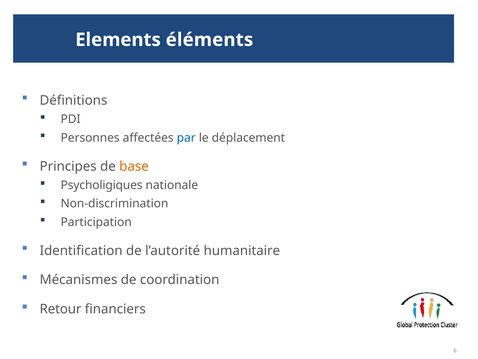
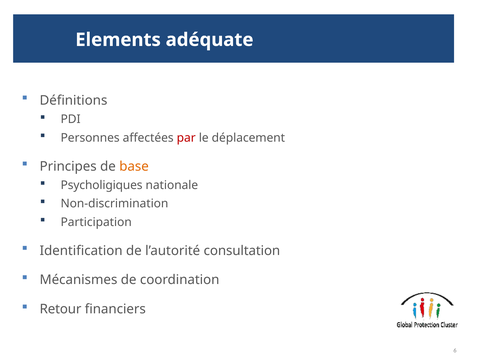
éléments: éléments -> adéquate (210, 40)
par colour: blue -> red (186, 138)
humanitaire: humanitaire -> consultation (242, 250)
